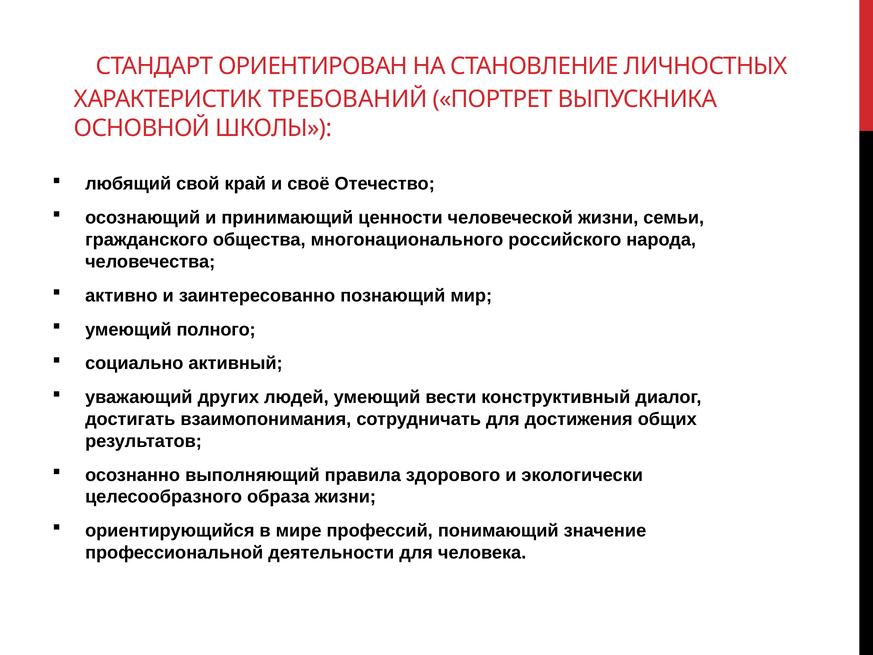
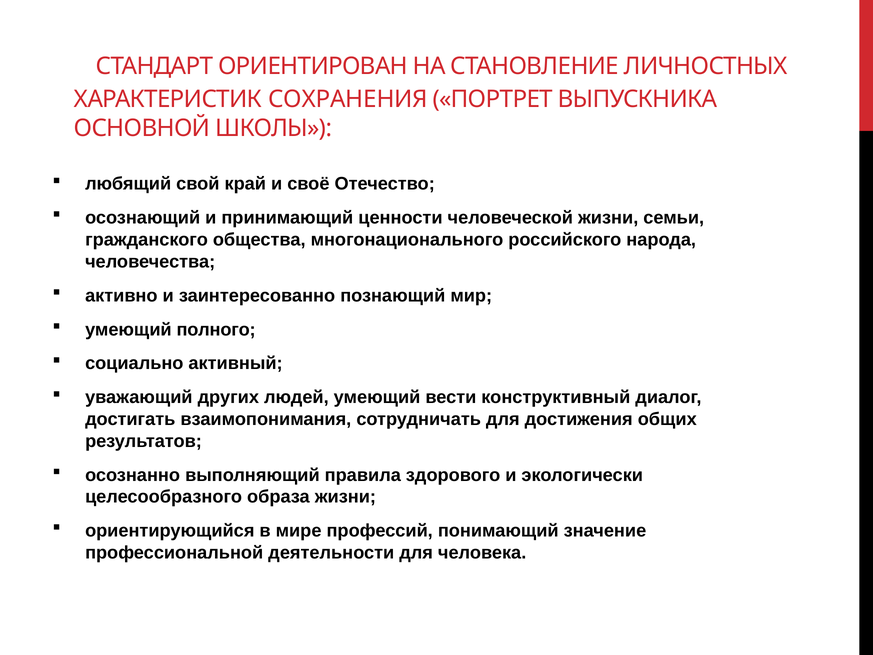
ТРЕБОВАНИЙ: ТРЕБОВАНИЙ -> СОХРАНЕНИЯ (348, 99)
